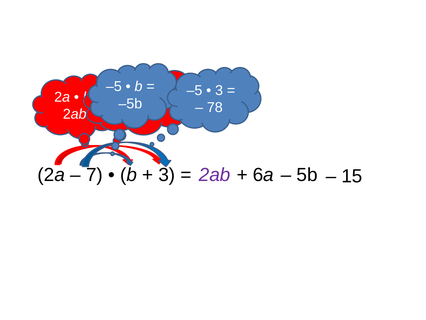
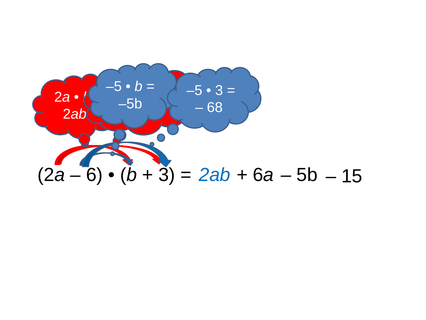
78: 78 -> 68 (215, 107)
7: 7 -> 6 (94, 175)
2ab colour: purple -> blue (215, 175)
